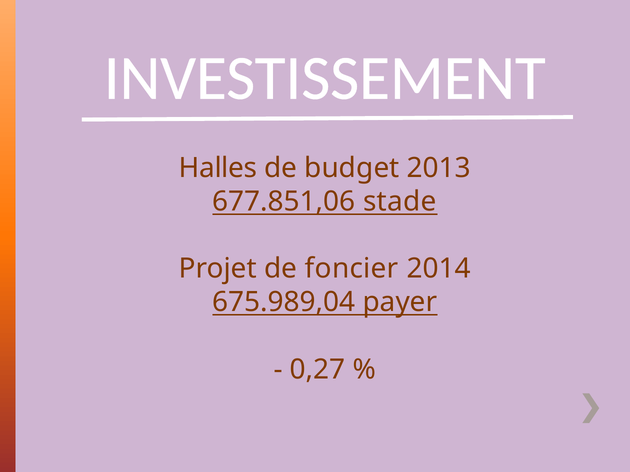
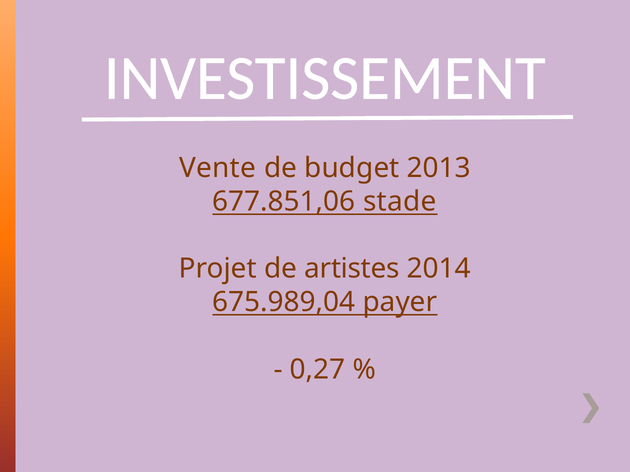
Halles: Halles -> Vente (218, 168)
foncier: foncier -> artistes (352, 269)
